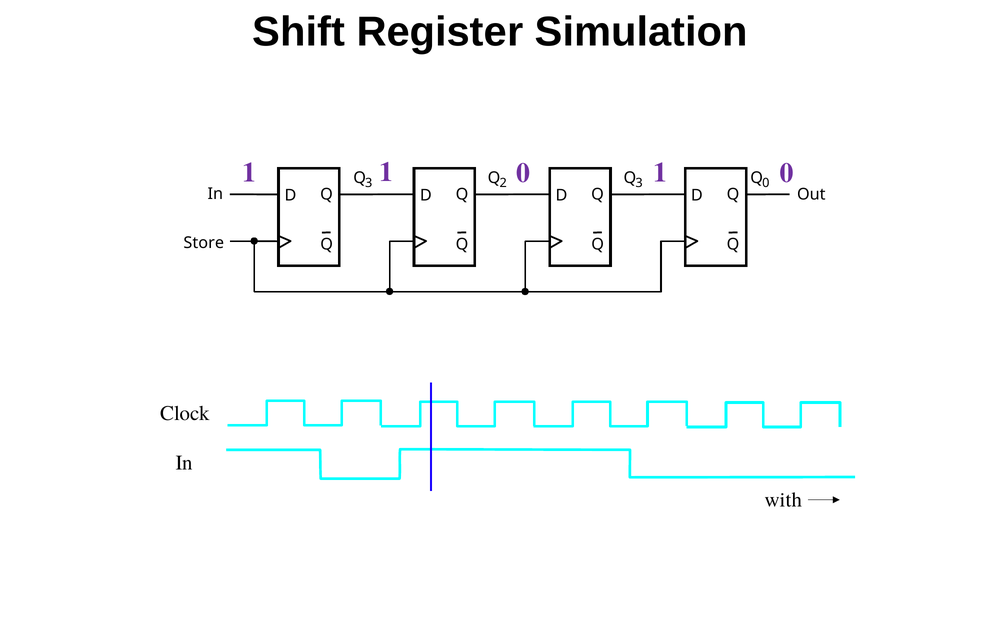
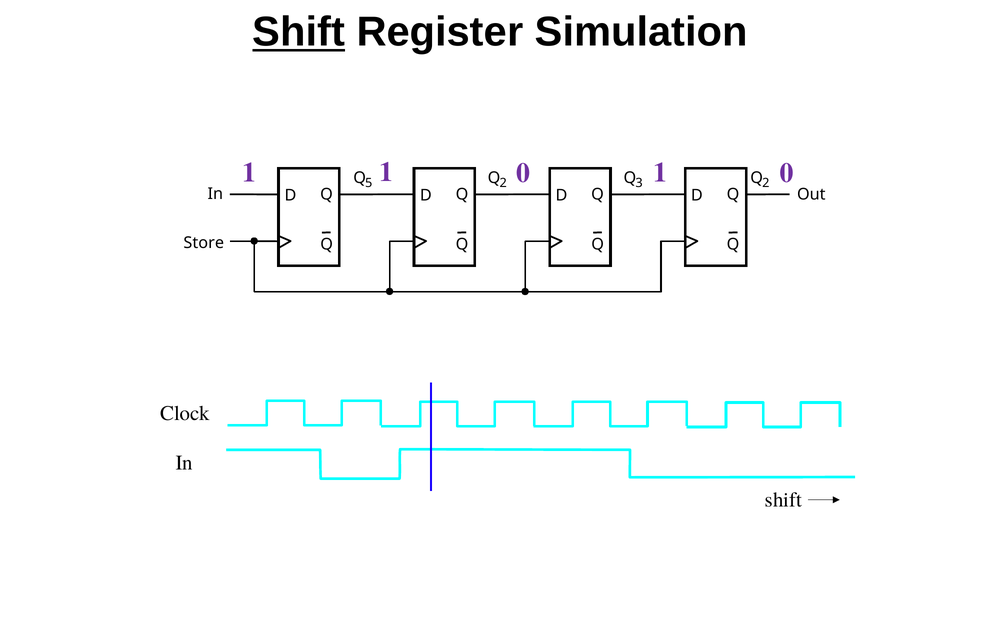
Shift underline: none -> present (299, 32)
3: 3 -> 5 (369, 183)
3 Q 0: 0 -> 2 (766, 183)
with: with -> shift (783, 500)
